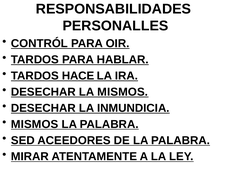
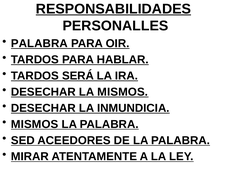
RESPONSABILIDADES underline: none -> present (113, 9)
CONTRÓL: CONTRÓL -> PALABRA (39, 44)
HACE: HACE -> SERÁ (78, 76)
